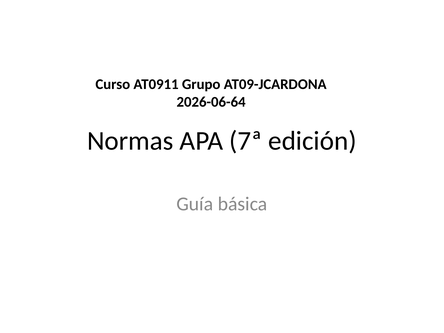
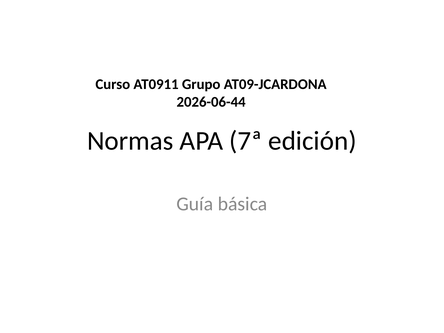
2026-06-64: 2026-06-64 -> 2026-06-44 (211, 102)
